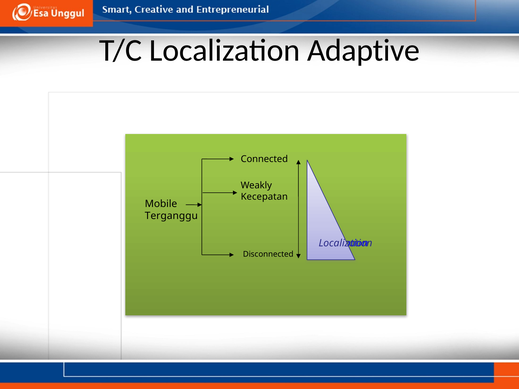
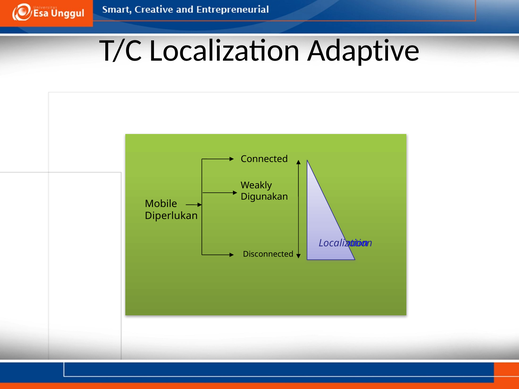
Kecepatan: Kecepatan -> Digunakan (264, 197)
Terganggu: Terganggu -> Diperlukan (171, 216)
